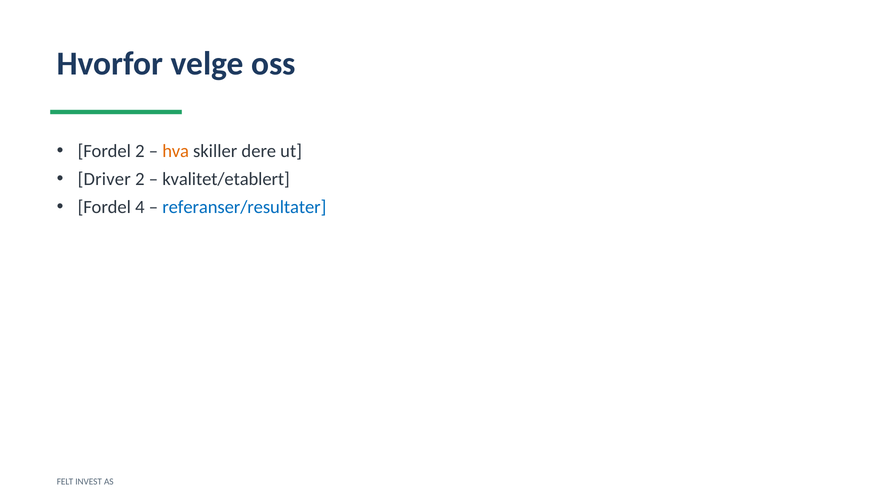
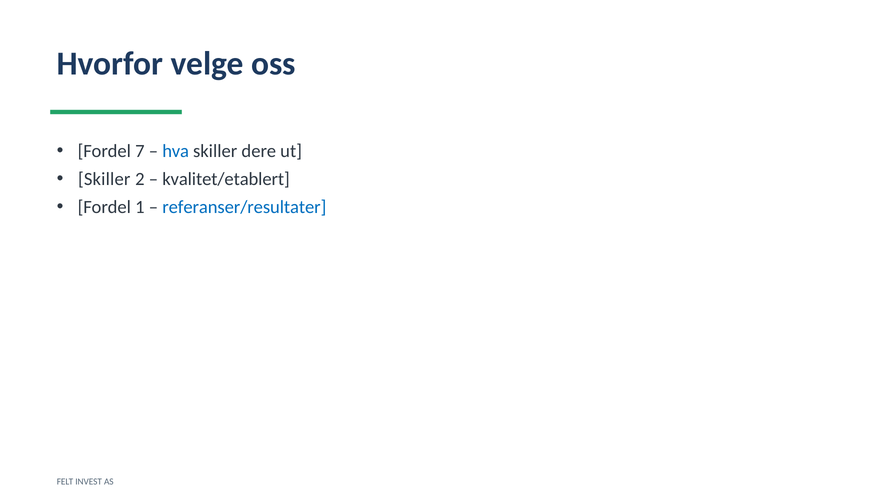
Fordel 2: 2 -> 7 (140, 151)
hva colour: orange -> blue (176, 151)
Driver: Driver -> Skiller (104, 179)
4: 4 -> 1 (140, 207)
